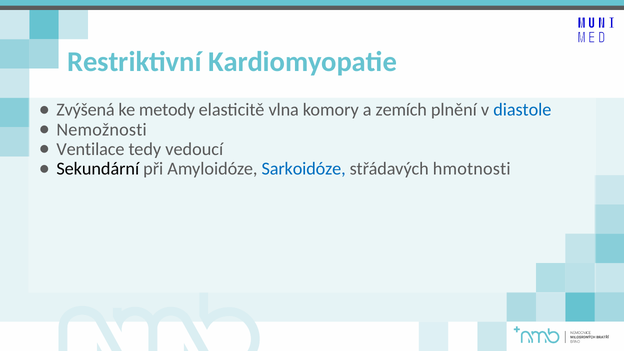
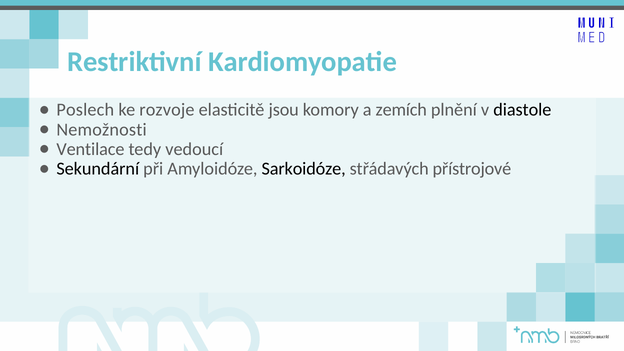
Zvýšená: Zvýšená -> Poslech (85, 110)
metody: metody -> rozvoje (167, 110)
vlna: vlna -> jsou (284, 110)
diastole colour: blue -> black (522, 110)
Sarkoidóze colour: blue -> black (304, 169)
hmotnosti: hmotnosti -> přístrojové (472, 169)
